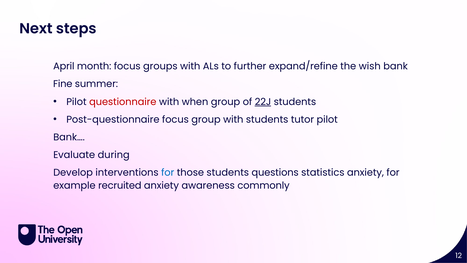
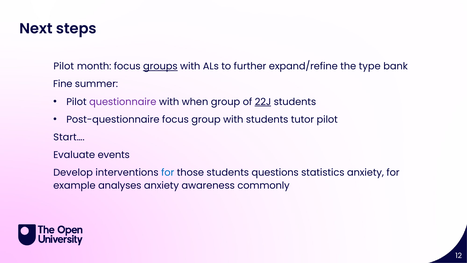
April: April -> Pilot (64, 66)
groups underline: none -> present (160, 66)
wish: wish -> type (370, 66)
questionnaire colour: red -> purple (123, 102)
Bank…: Bank… -> Start… (69, 137)
during: during -> events (114, 155)
recruited: recruited -> analyses (120, 185)
